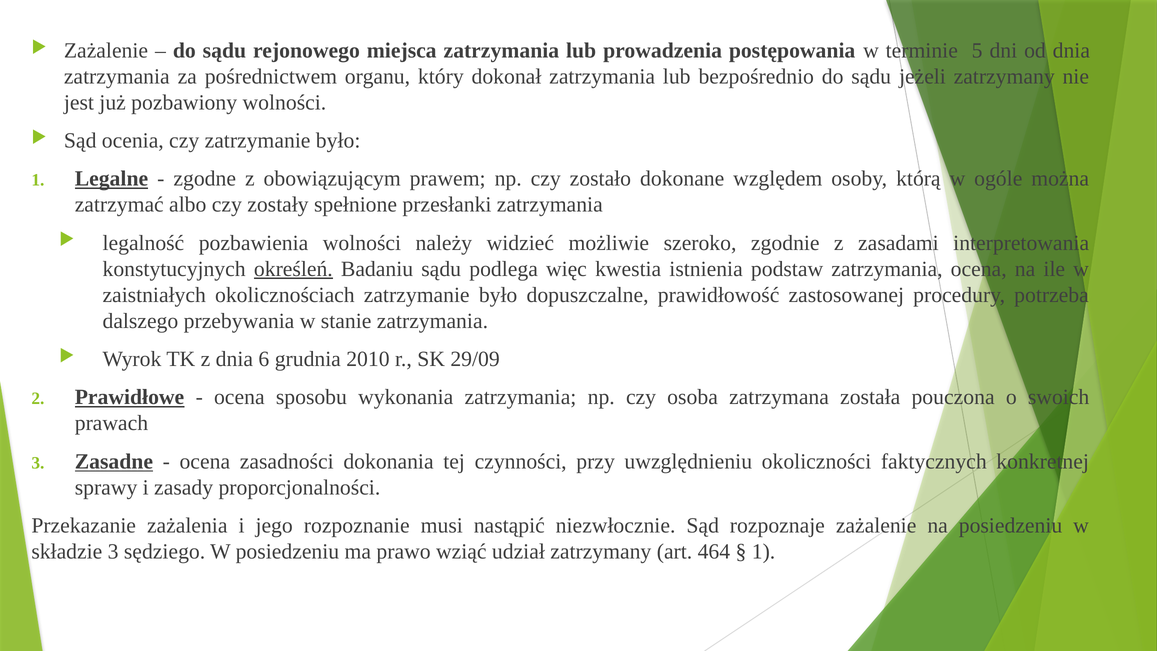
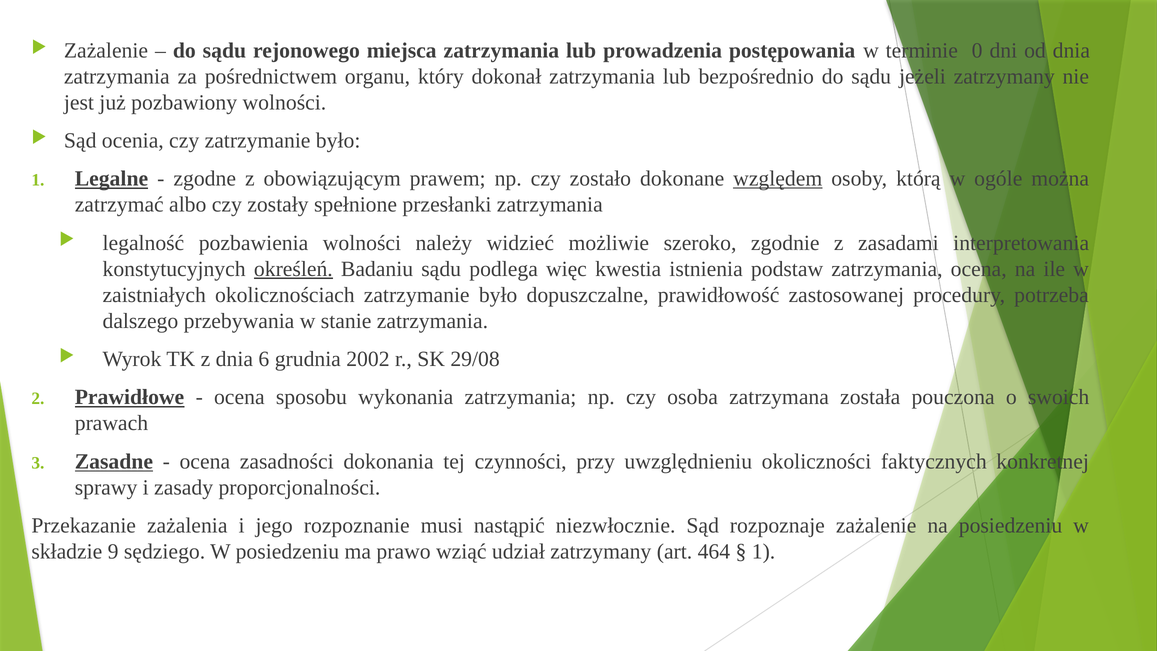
5: 5 -> 0 (977, 50)
względem underline: none -> present (778, 179)
2010: 2010 -> 2002 (368, 359)
29/09: 29/09 -> 29/08 (475, 359)
składzie 3: 3 -> 9 (113, 551)
